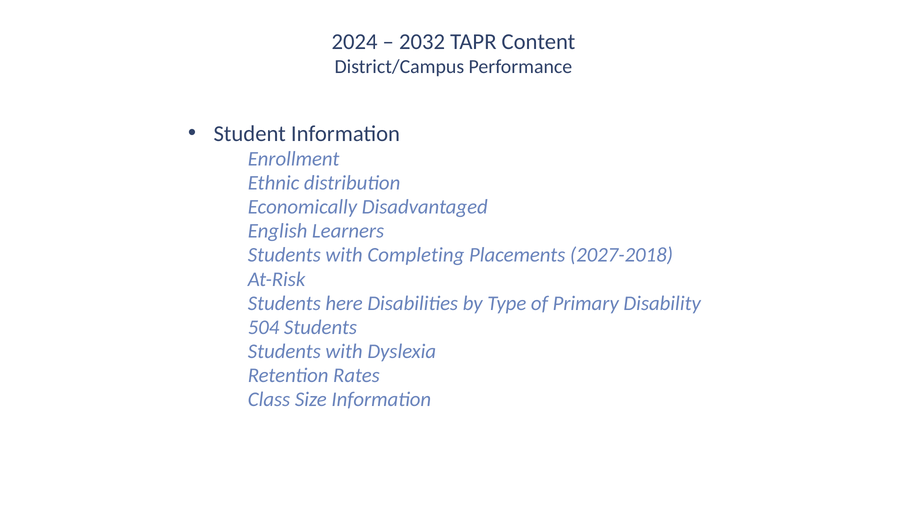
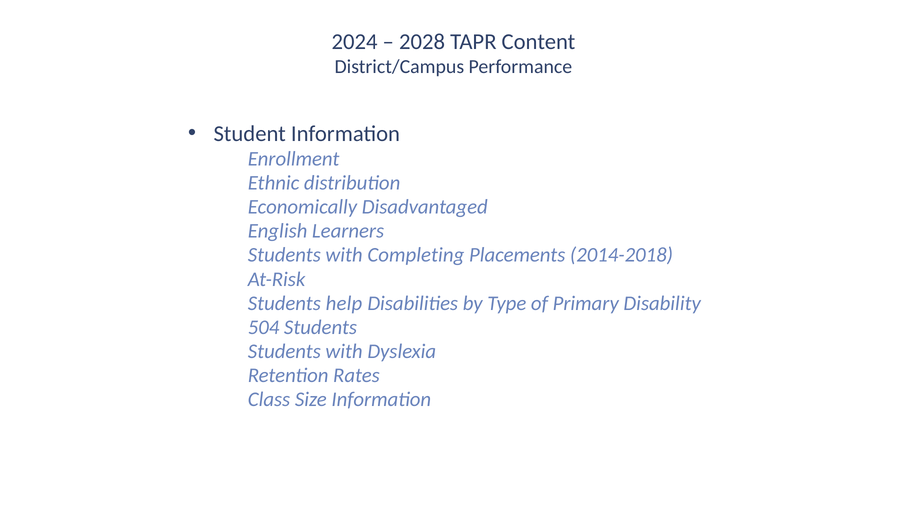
2032: 2032 -> 2028 (422, 42)
2027-2018: 2027-2018 -> 2014-2018 (621, 255)
here: here -> help (344, 303)
